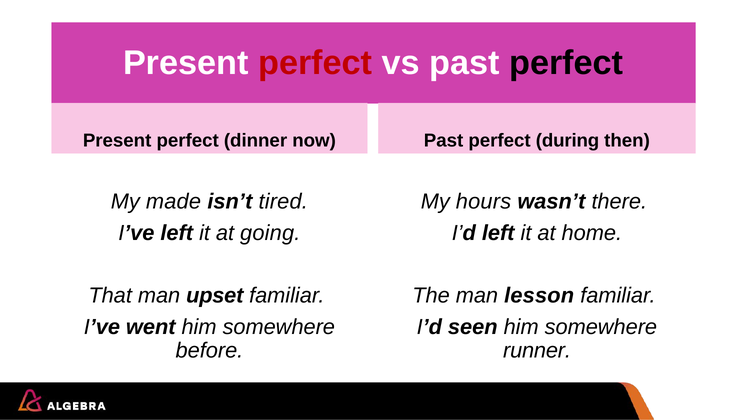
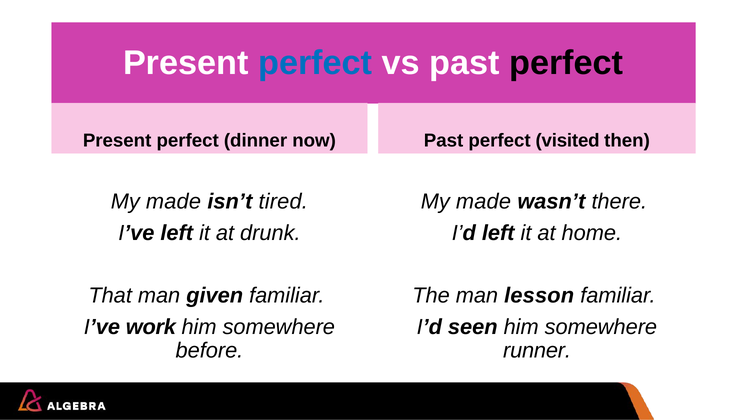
perfect colour: red -> blue (315, 63)
during: during -> visited (568, 140)
hours: hours -> made (483, 202)
going: going -> drunk (270, 233)
upset: upset -> given (215, 296)
went: went -> work (151, 327)
